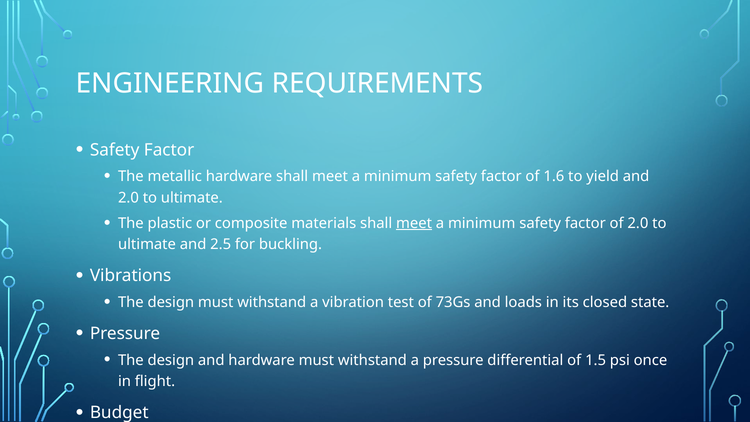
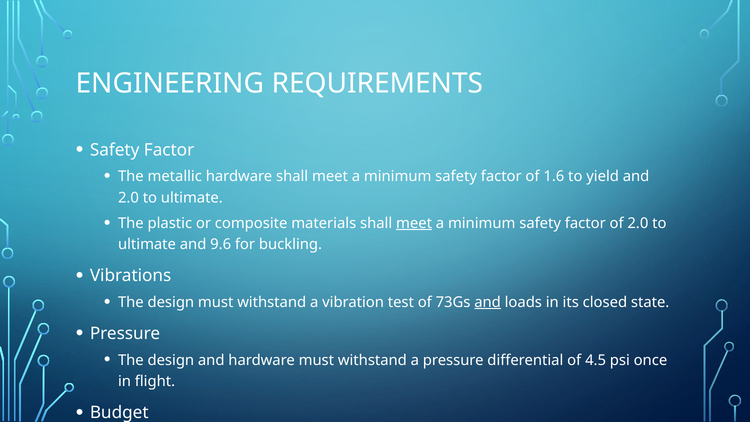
2.5: 2.5 -> 9.6 (221, 244)
and underline: none -> present (488, 302)
1.5: 1.5 -> 4.5 (596, 360)
